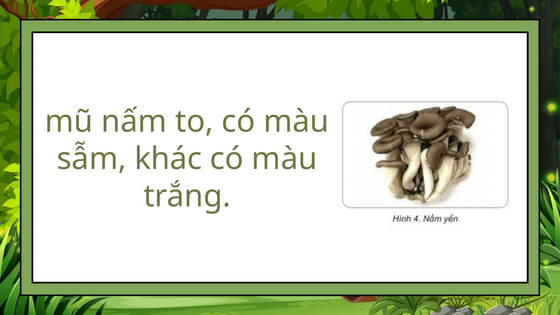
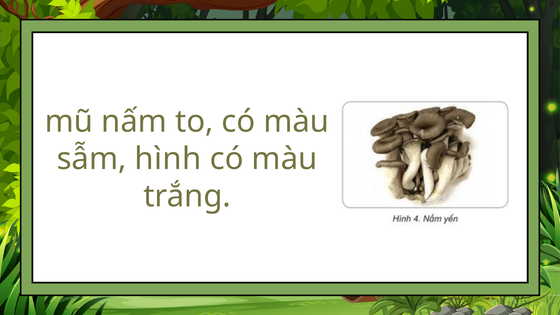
khác: khác -> hình (168, 159)
